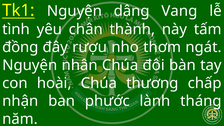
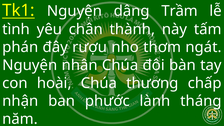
Vang: Vang -> Trầm (180, 11)
đồng: đồng -> phán (20, 47)
